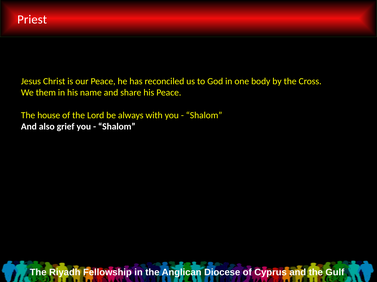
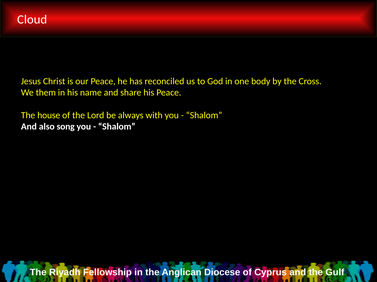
Priest: Priest -> Cloud (32, 20)
grief: grief -> song (66, 127)
